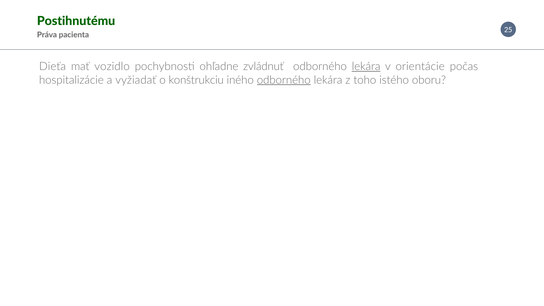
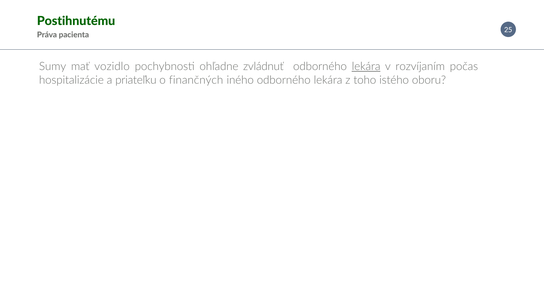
Dieťa: Dieťa -> Sumy (53, 66)
orientácie: orientácie -> rozvíjaním (420, 66)
vyžiadať: vyžiadať -> priateľku (136, 80)
konštrukciu: konštrukciu -> finančných (196, 80)
odborného underline: present -> none (284, 80)
